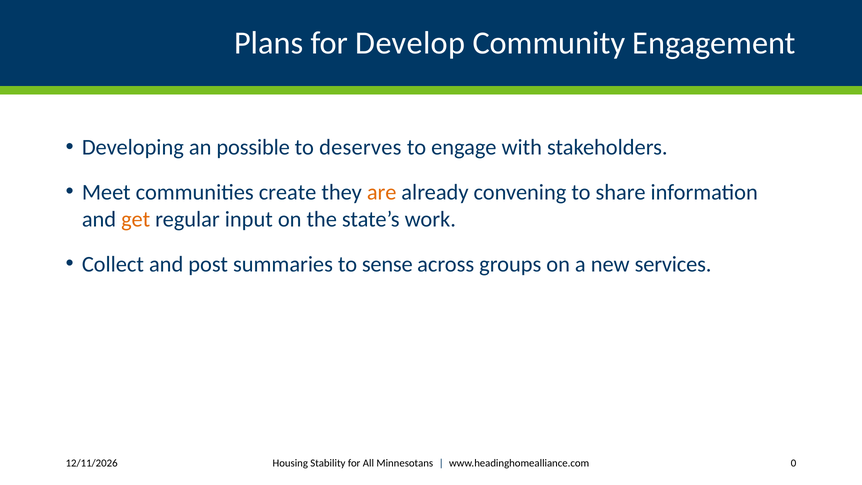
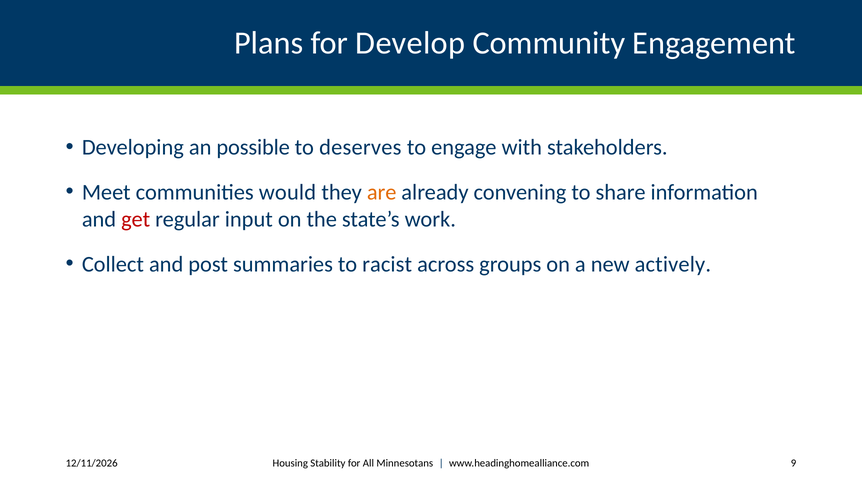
create: create -> would (287, 192)
get colour: orange -> red (136, 219)
sense: sense -> racist (387, 264)
services: services -> actively (673, 264)
0: 0 -> 9 (794, 463)
